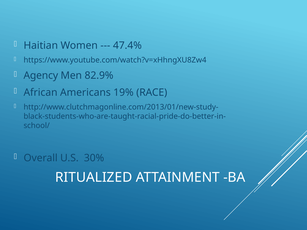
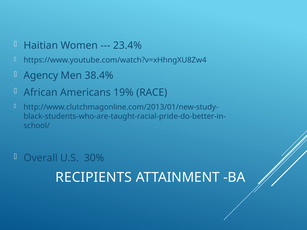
47.4%: 47.4% -> 23.4% (127, 46)
82.9%: 82.9% -> 38.4% (99, 76)
RITUALIZED: RITUALIZED -> RECIPIENTS (94, 177)
